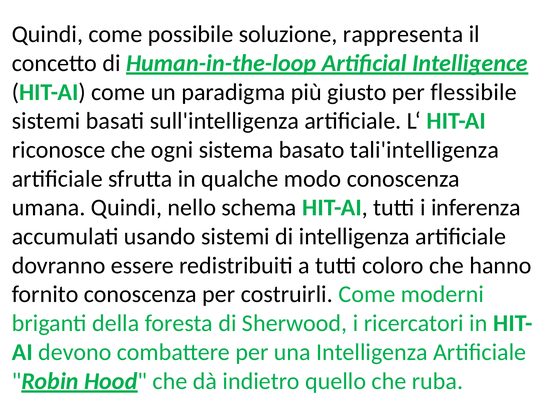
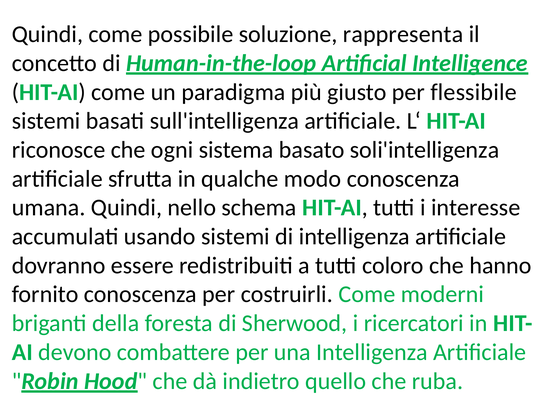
tali'intelligenza: tali'intelligenza -> soli'intelligenza (425, 150)
inferenza: inferenza -> interesse (476, 208)
